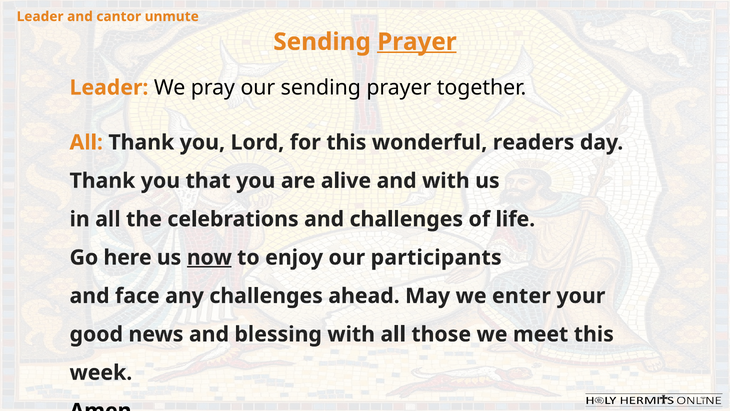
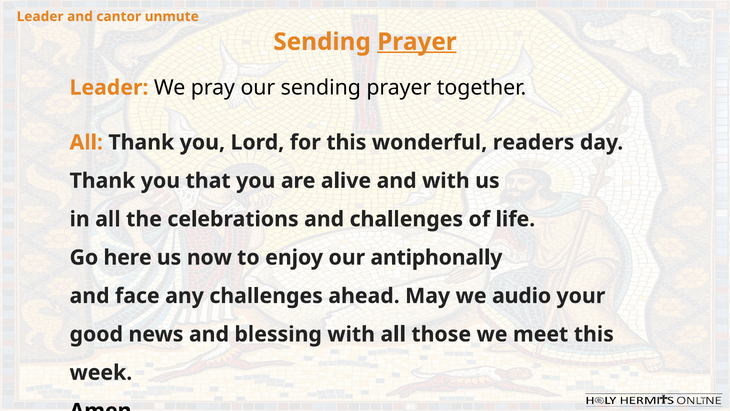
now underline: present -> none (209, 257)
participants: participants -> antiphonally (436, 257)
enter: enter -> audio (522, 296)
